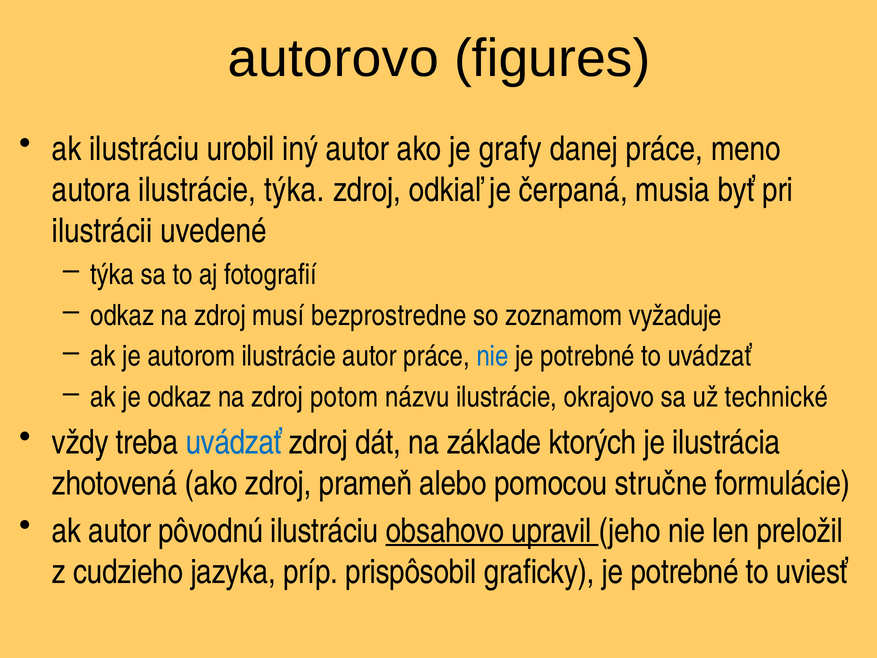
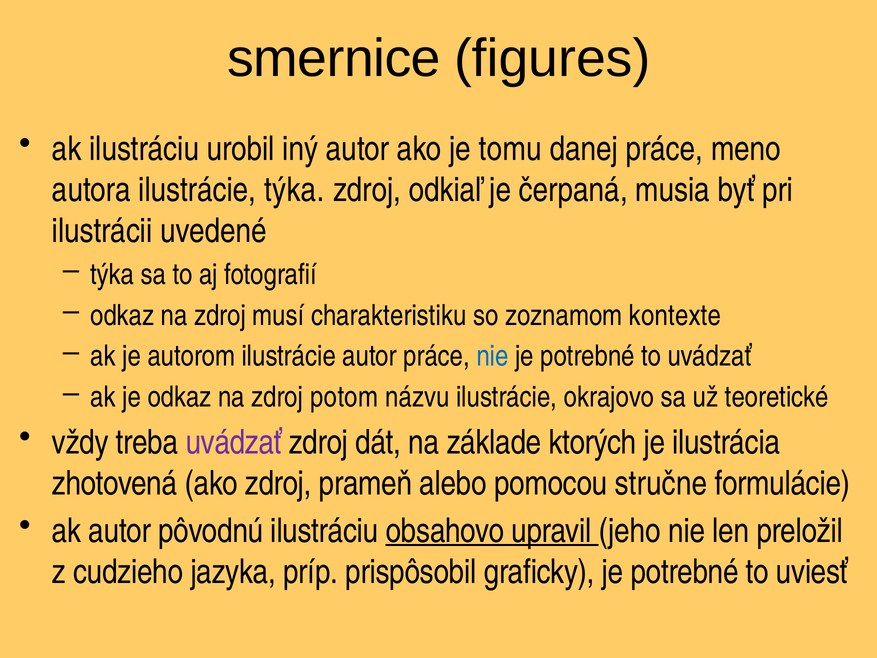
autorovo: autorovo -> smernice (334, 59)
grafy: grafy -> tomu (510, 149)
bezprostredne: bezprostredne -> charakteristiku (389, 315)
vyžaduje: vyžaduje -> kontexte (675, 315)
technické: technické -> teoretické (777, 397)
uvádzať colour: blue -> purple (234, 442)
